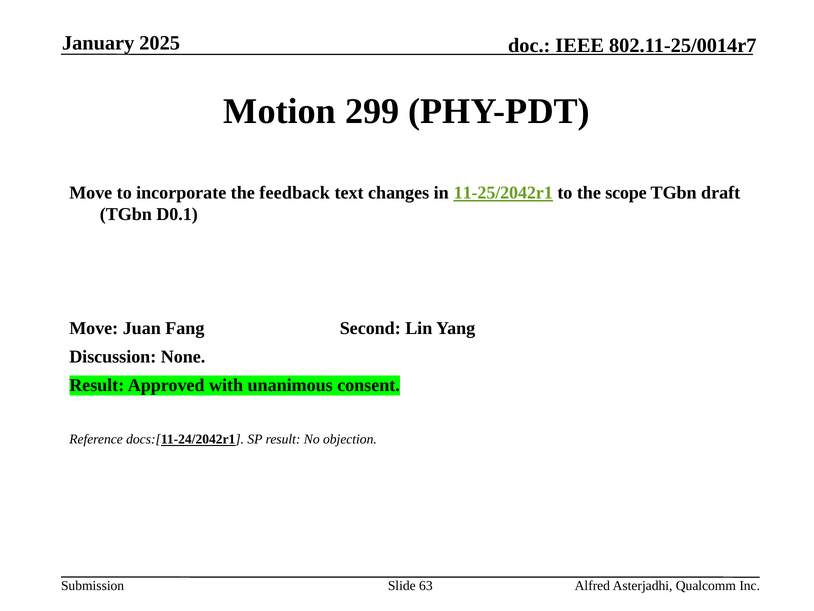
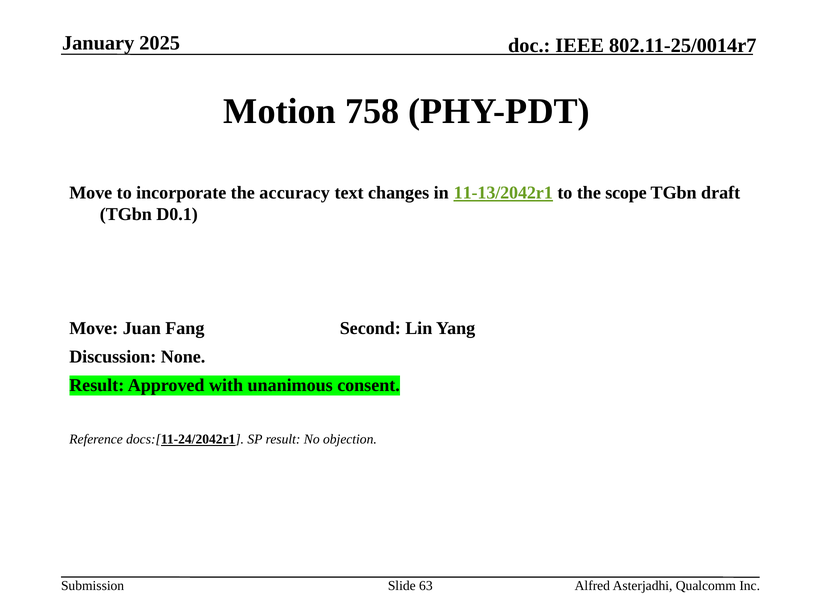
299: 299 -> 758 (372, 111)
feedback: feedback -> accuracy (295, 193)
11-25/2042r1: 11-25/2042r1 -> 11-13/2042r1 (503, 193)
